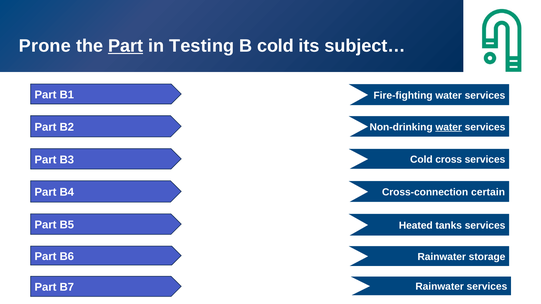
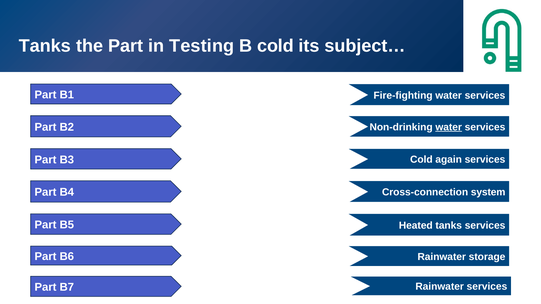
Prone: Prone -> Tanks (45, 46)
Part underline: present -> none (126, 46)
cross: cross -> again (449, 160)
certain: certain -> system (488, 192)
